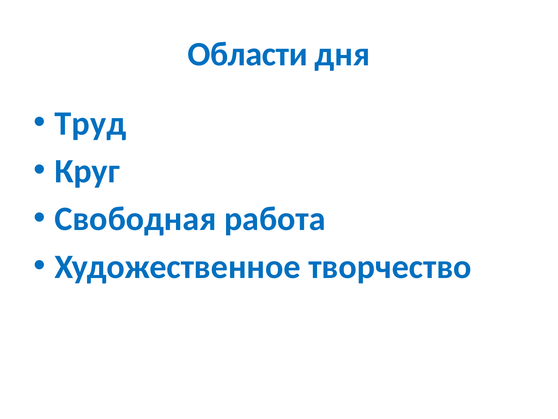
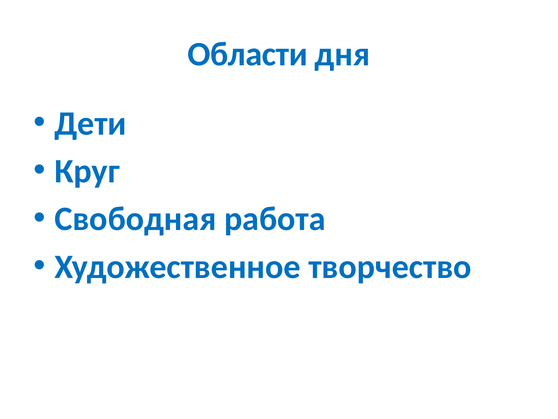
Труд: Труд -> Дети (91, 123)
